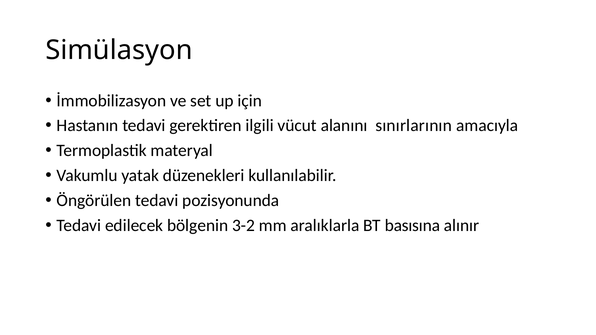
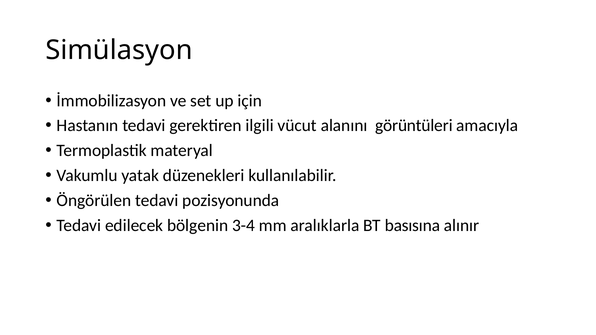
sınırlarının: sınırlarının -> görüntüleri (414, 126)
3-2: 3-2 -> 3-4 (244, 226)
